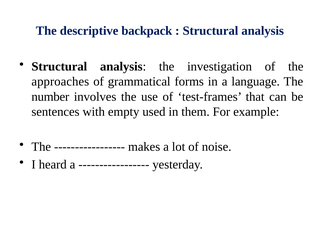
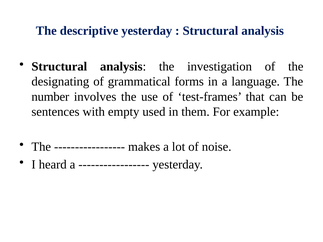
descriptive backpack: backpack -> yesterday (147, 31)
approaches: approaches -> designating (60, 82)
